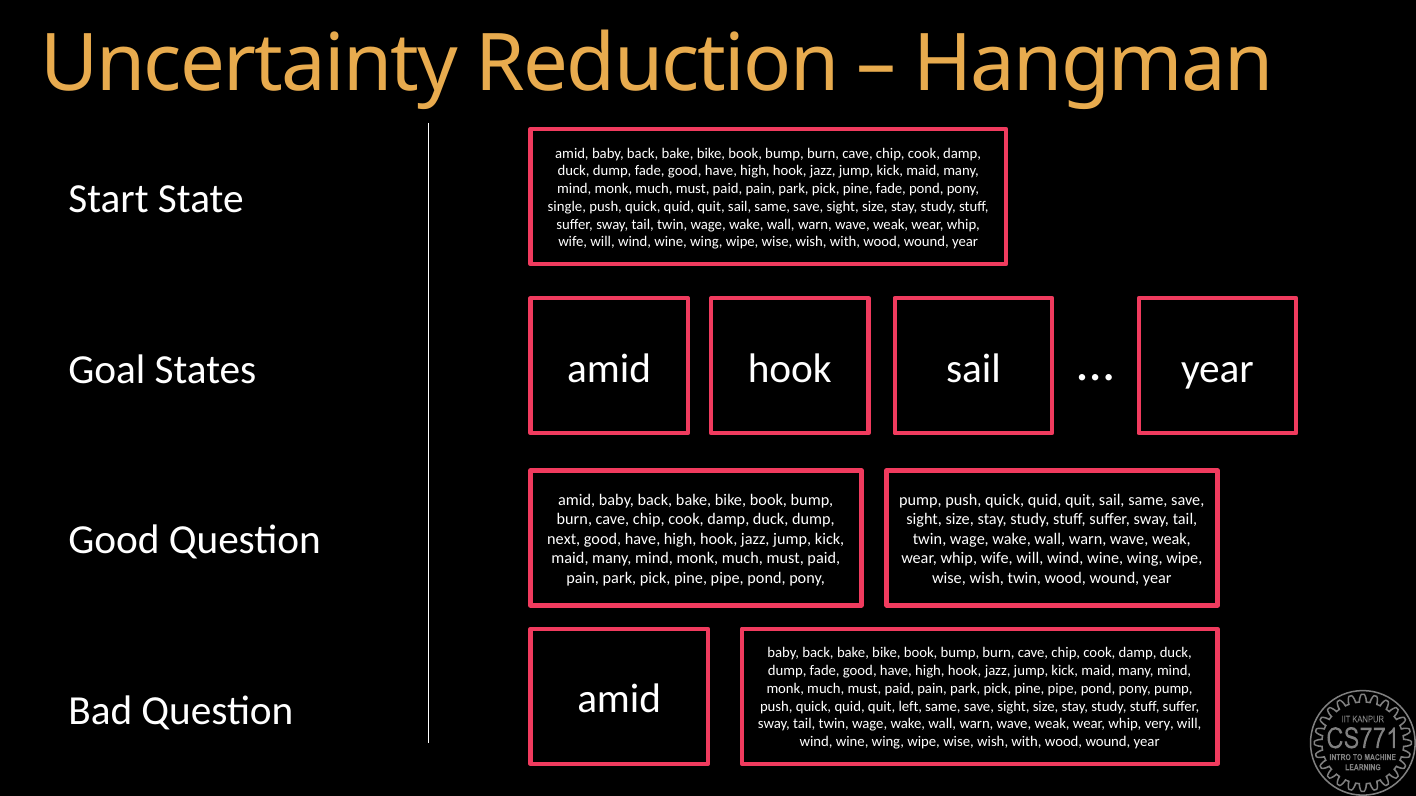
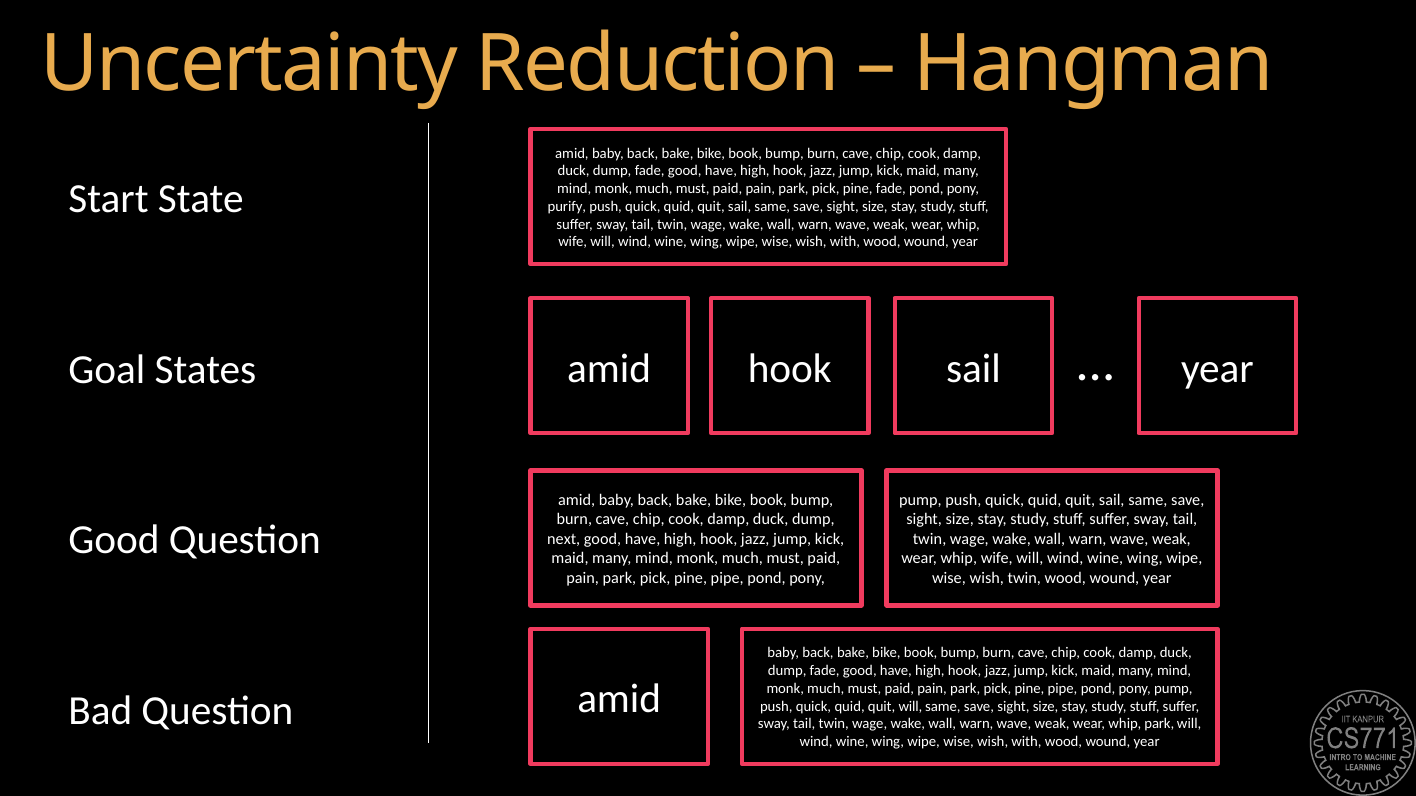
single: single -> purify (567, 207)
quit left: left -> will (910, 707)
whip very: very -> park (1159, 724)
